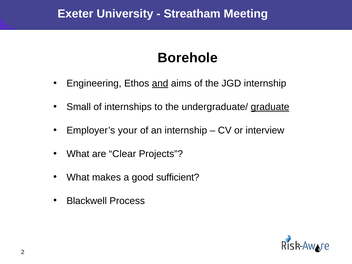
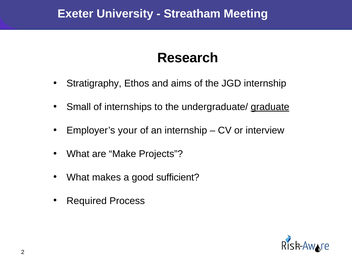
Borehole: Borehole -> Research (188, 58)
Engineering: Engineering -> Stratigraphy (94, 83)
and underline: present -> none (160, 83)
Clear: Clear -> Make (123, 154)
Blackwell: Blackwell -> Required (87, 201)
